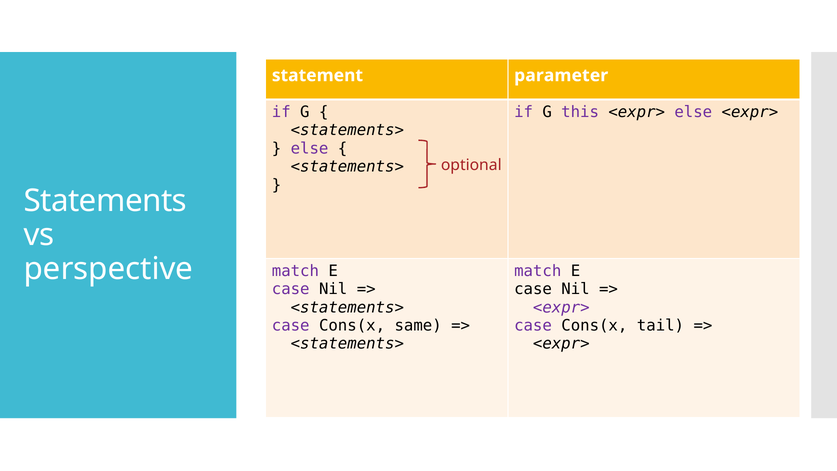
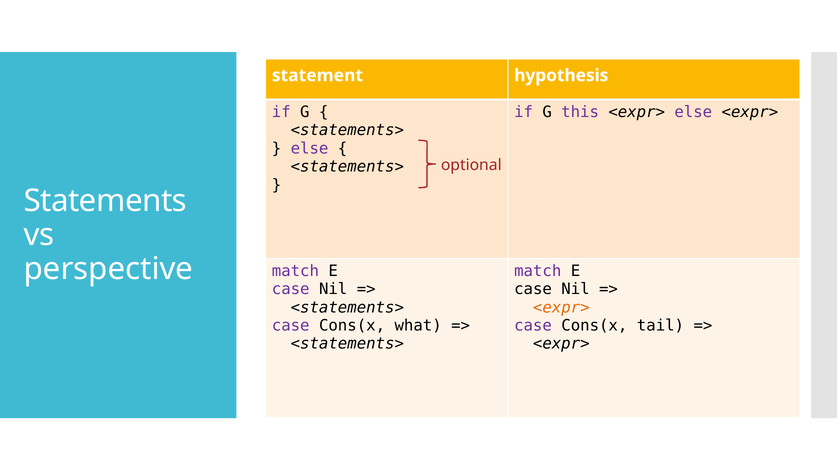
parameter: parameter -> hypothesis (561, 75)
<expr> colour: purple -> orange (561, 307)
same: same -> what (418, 325)
